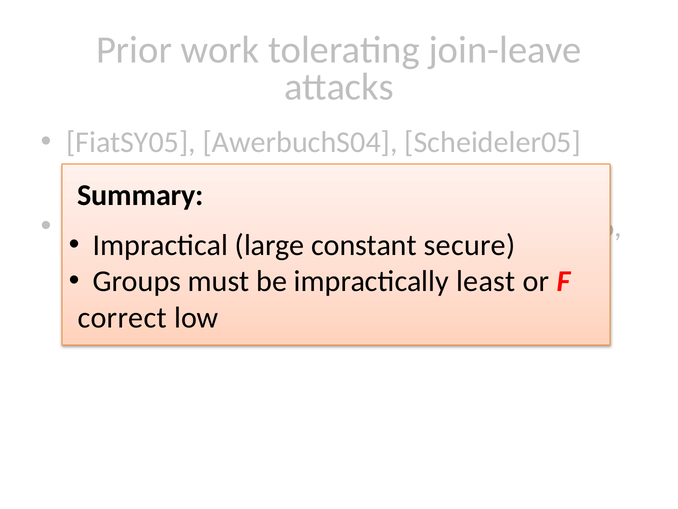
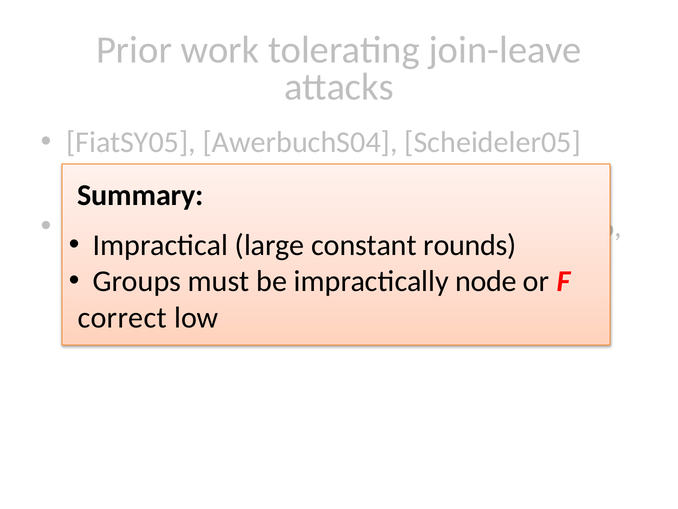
secure: secure -> rounds (470, 245)
least: least -> node (486, 281)
